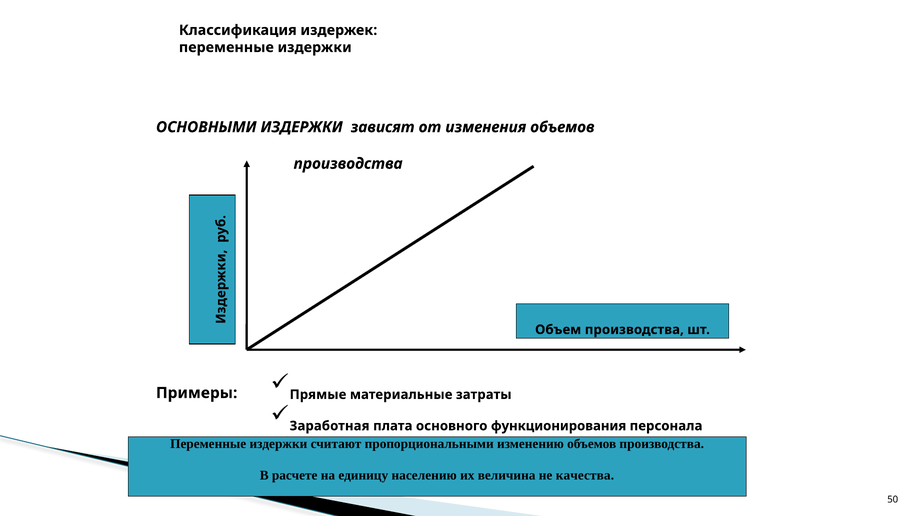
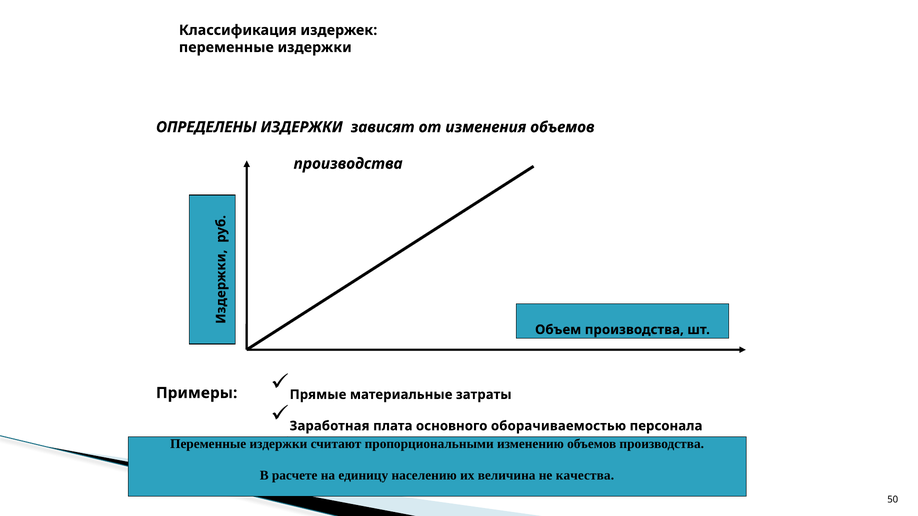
ОСНОВНЫМИ: ОСНОВНЫМИ -> ОПРЕДЕЛЕНЫ (206, 127)
функционирования: функционирования -> оборачиваемостью (559, 426)
